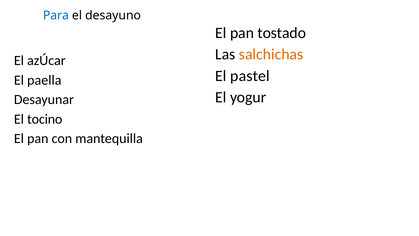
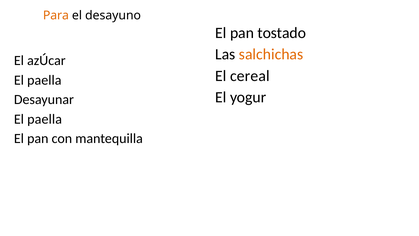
Para colour: blue -> orange (56, 15)
pastel: pastel -> cereal (250, 76)
tocino: tocino -> paella (45, 119)
